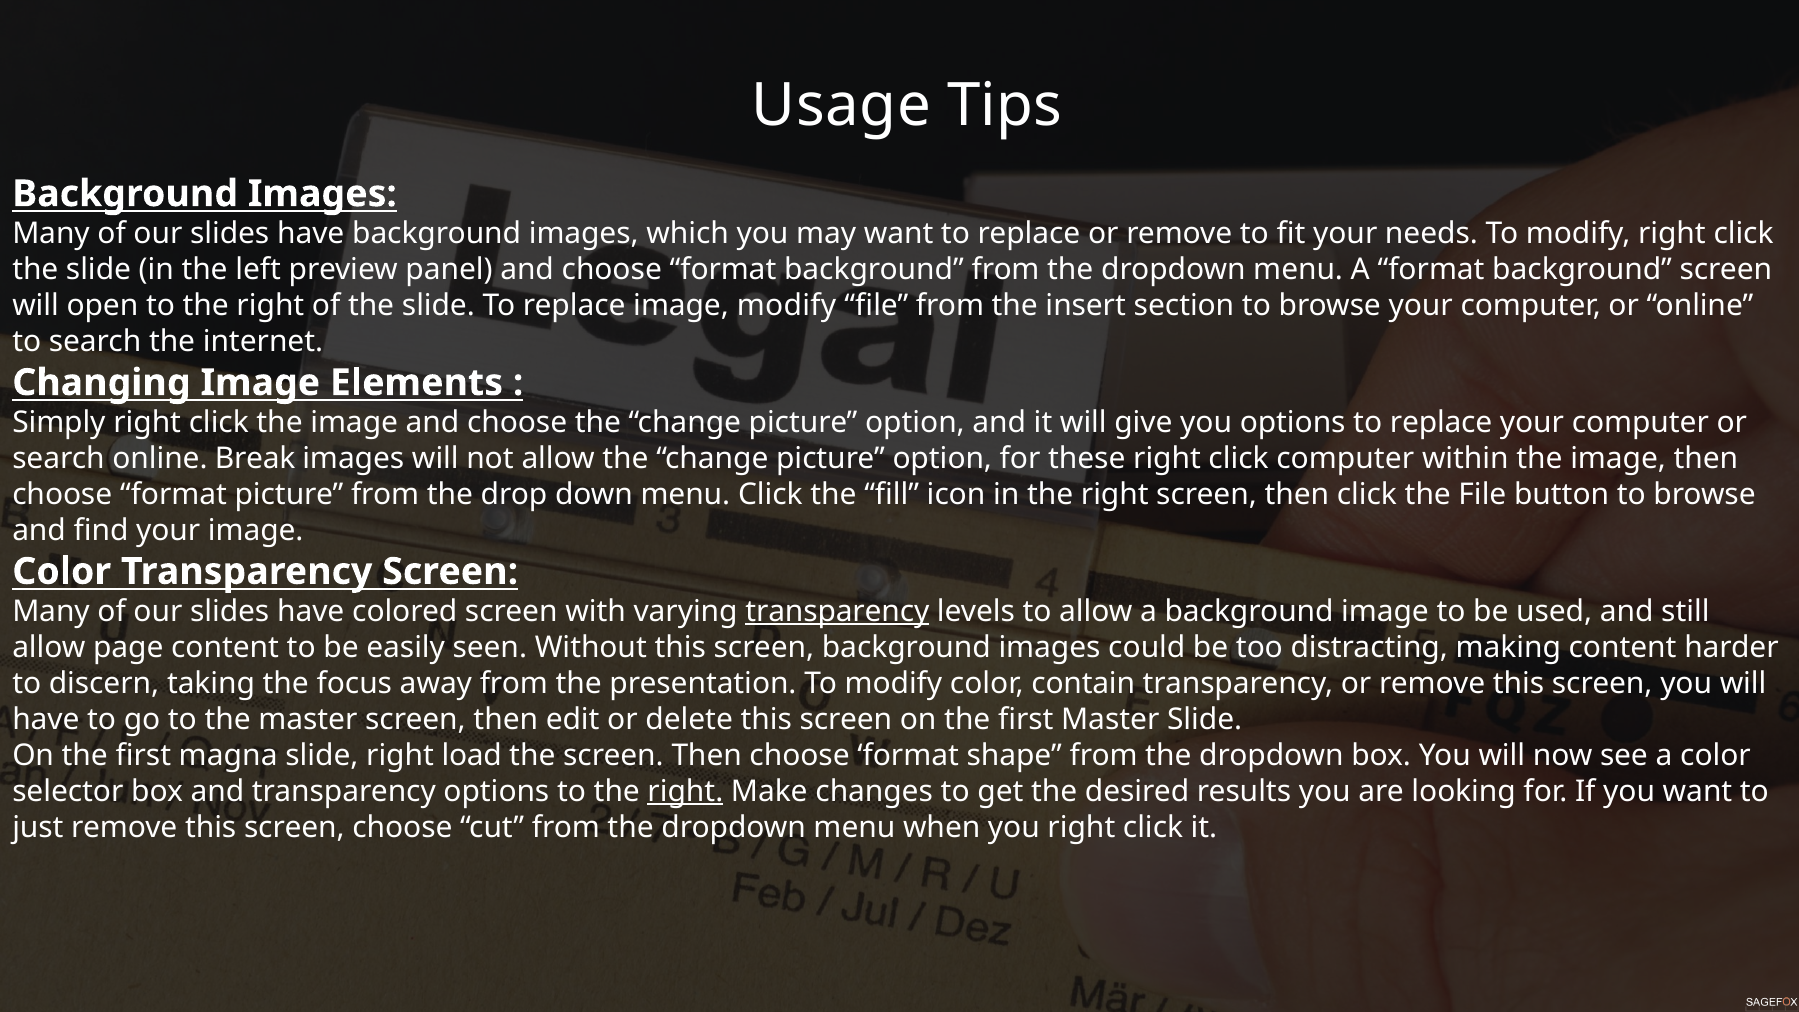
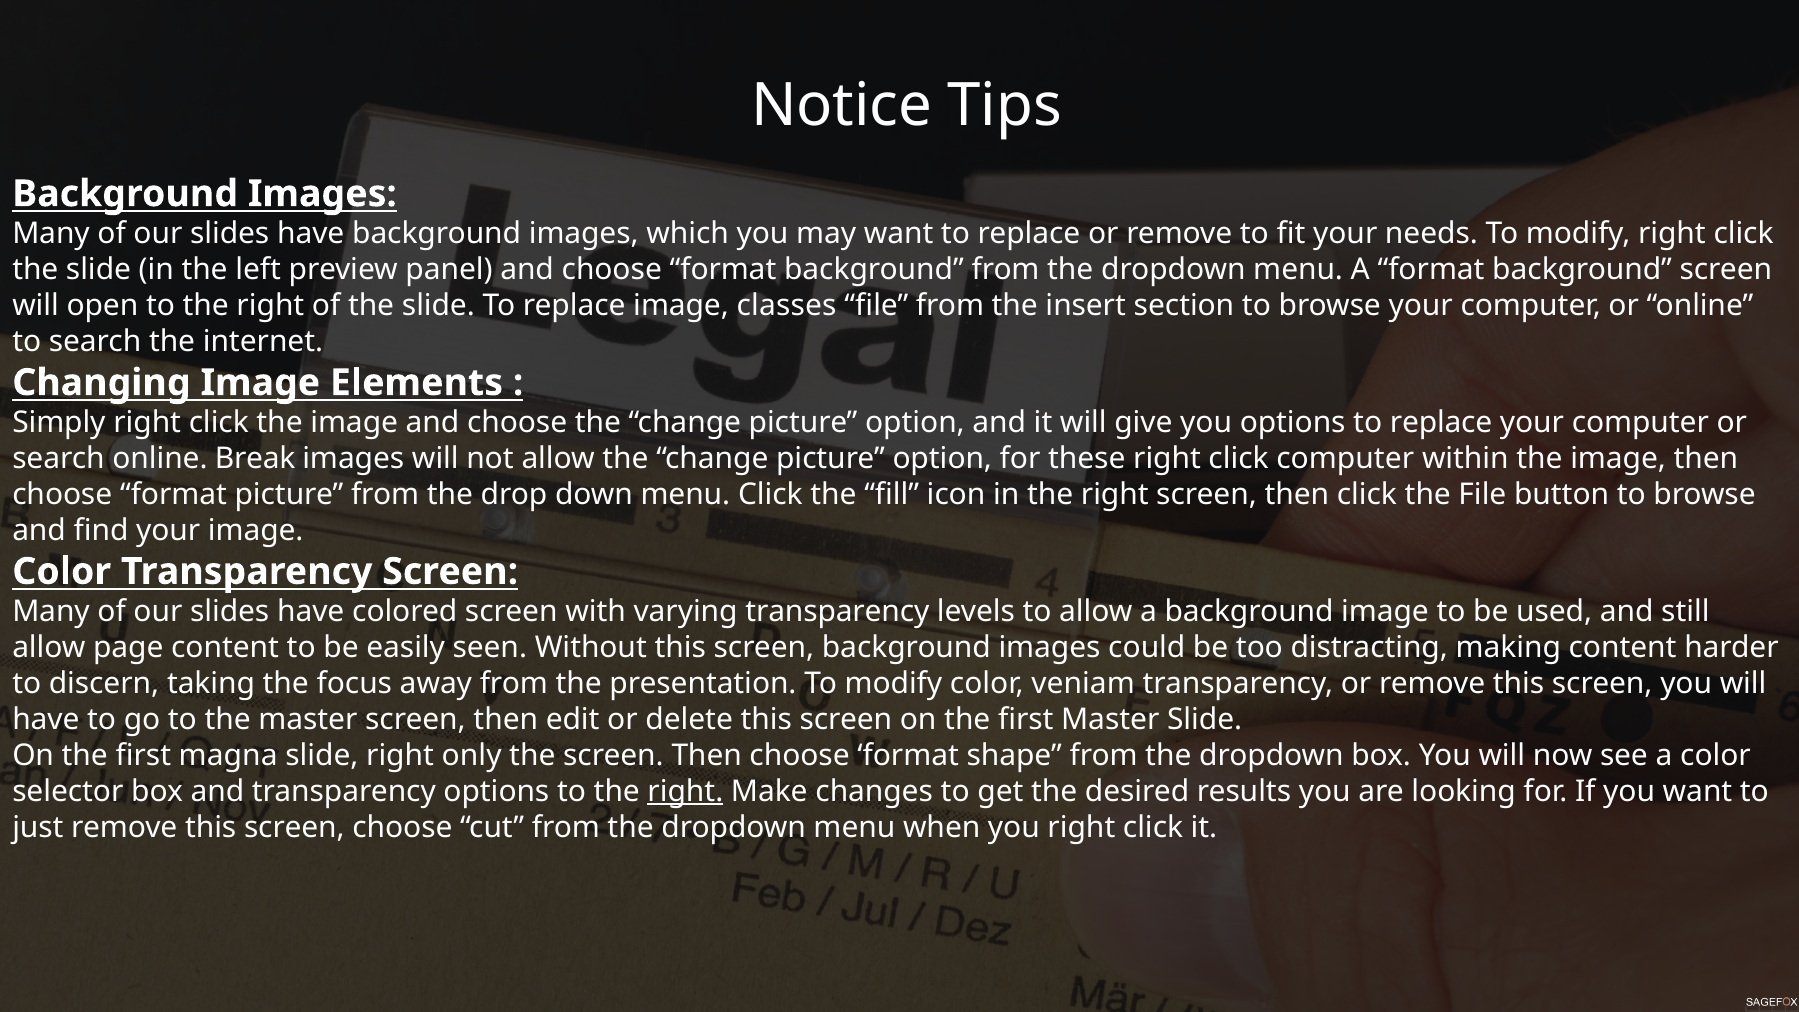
Usage: Usage -> Notice (842, 106)
image modify: modify -> classes (787, 306)
transparency underline: present -> none (837, 611)
contain: contain -> veniam (1083, 683)
load: load -> only (472, 755)
